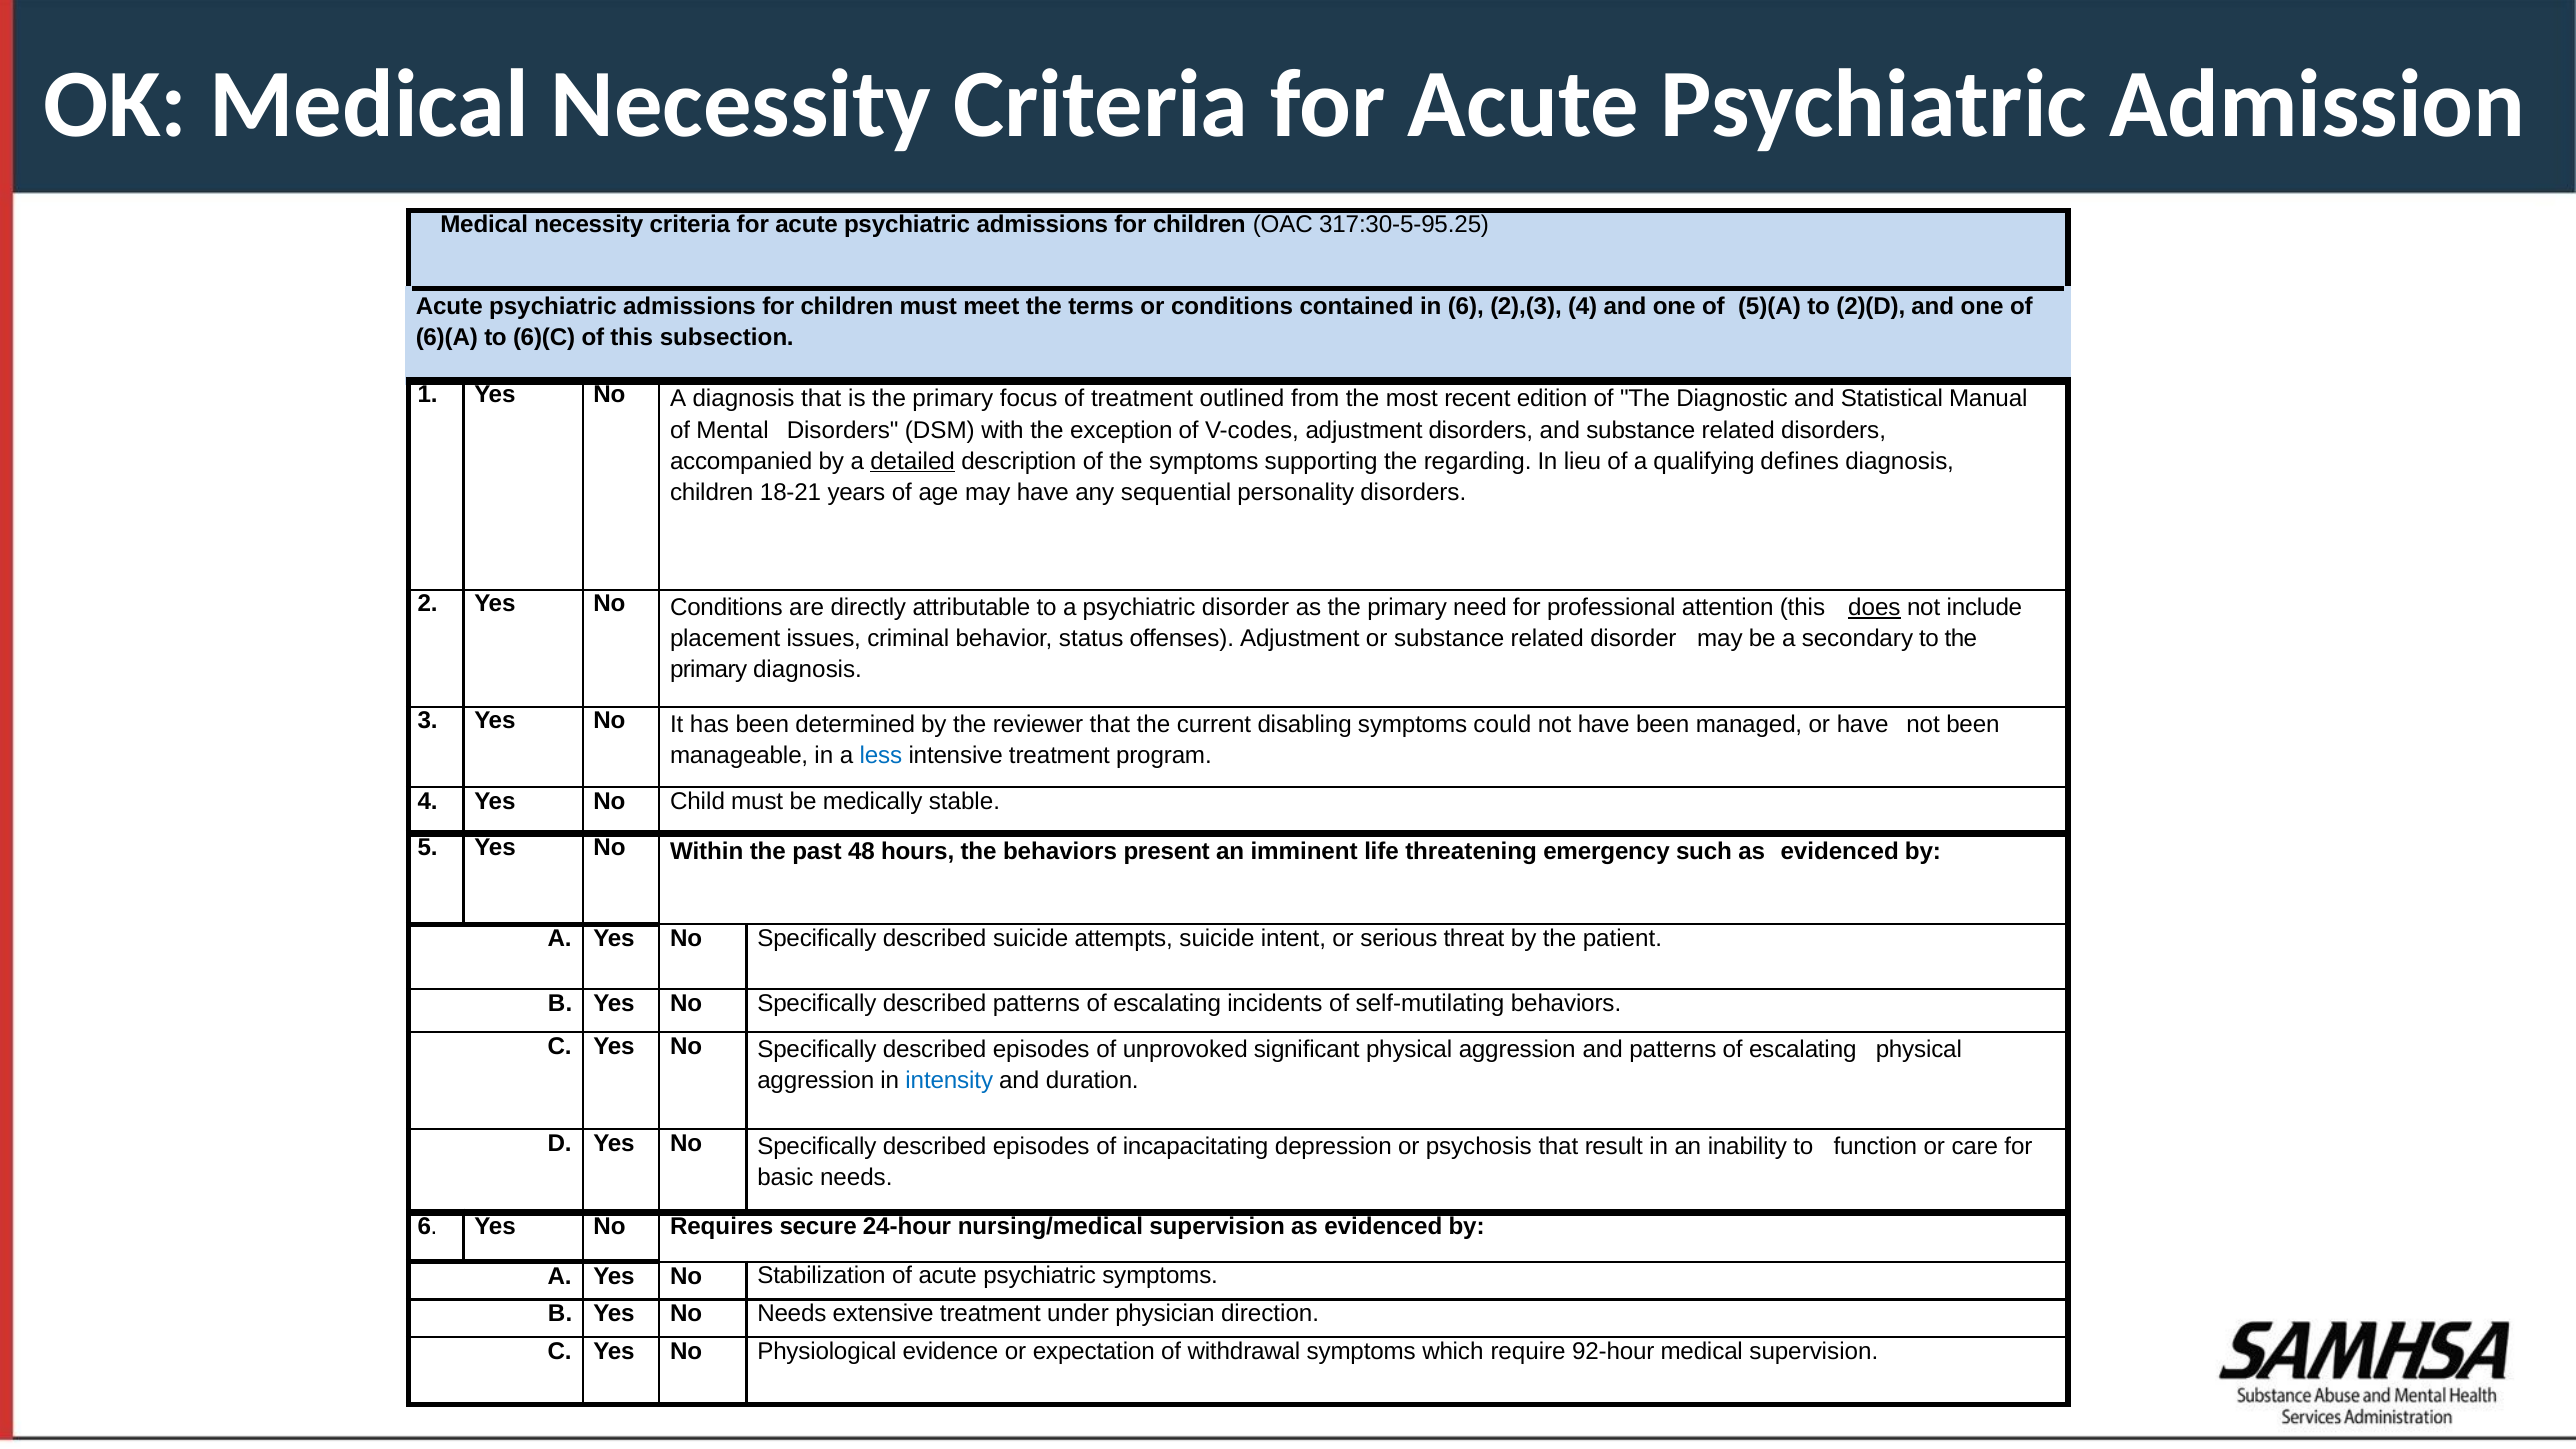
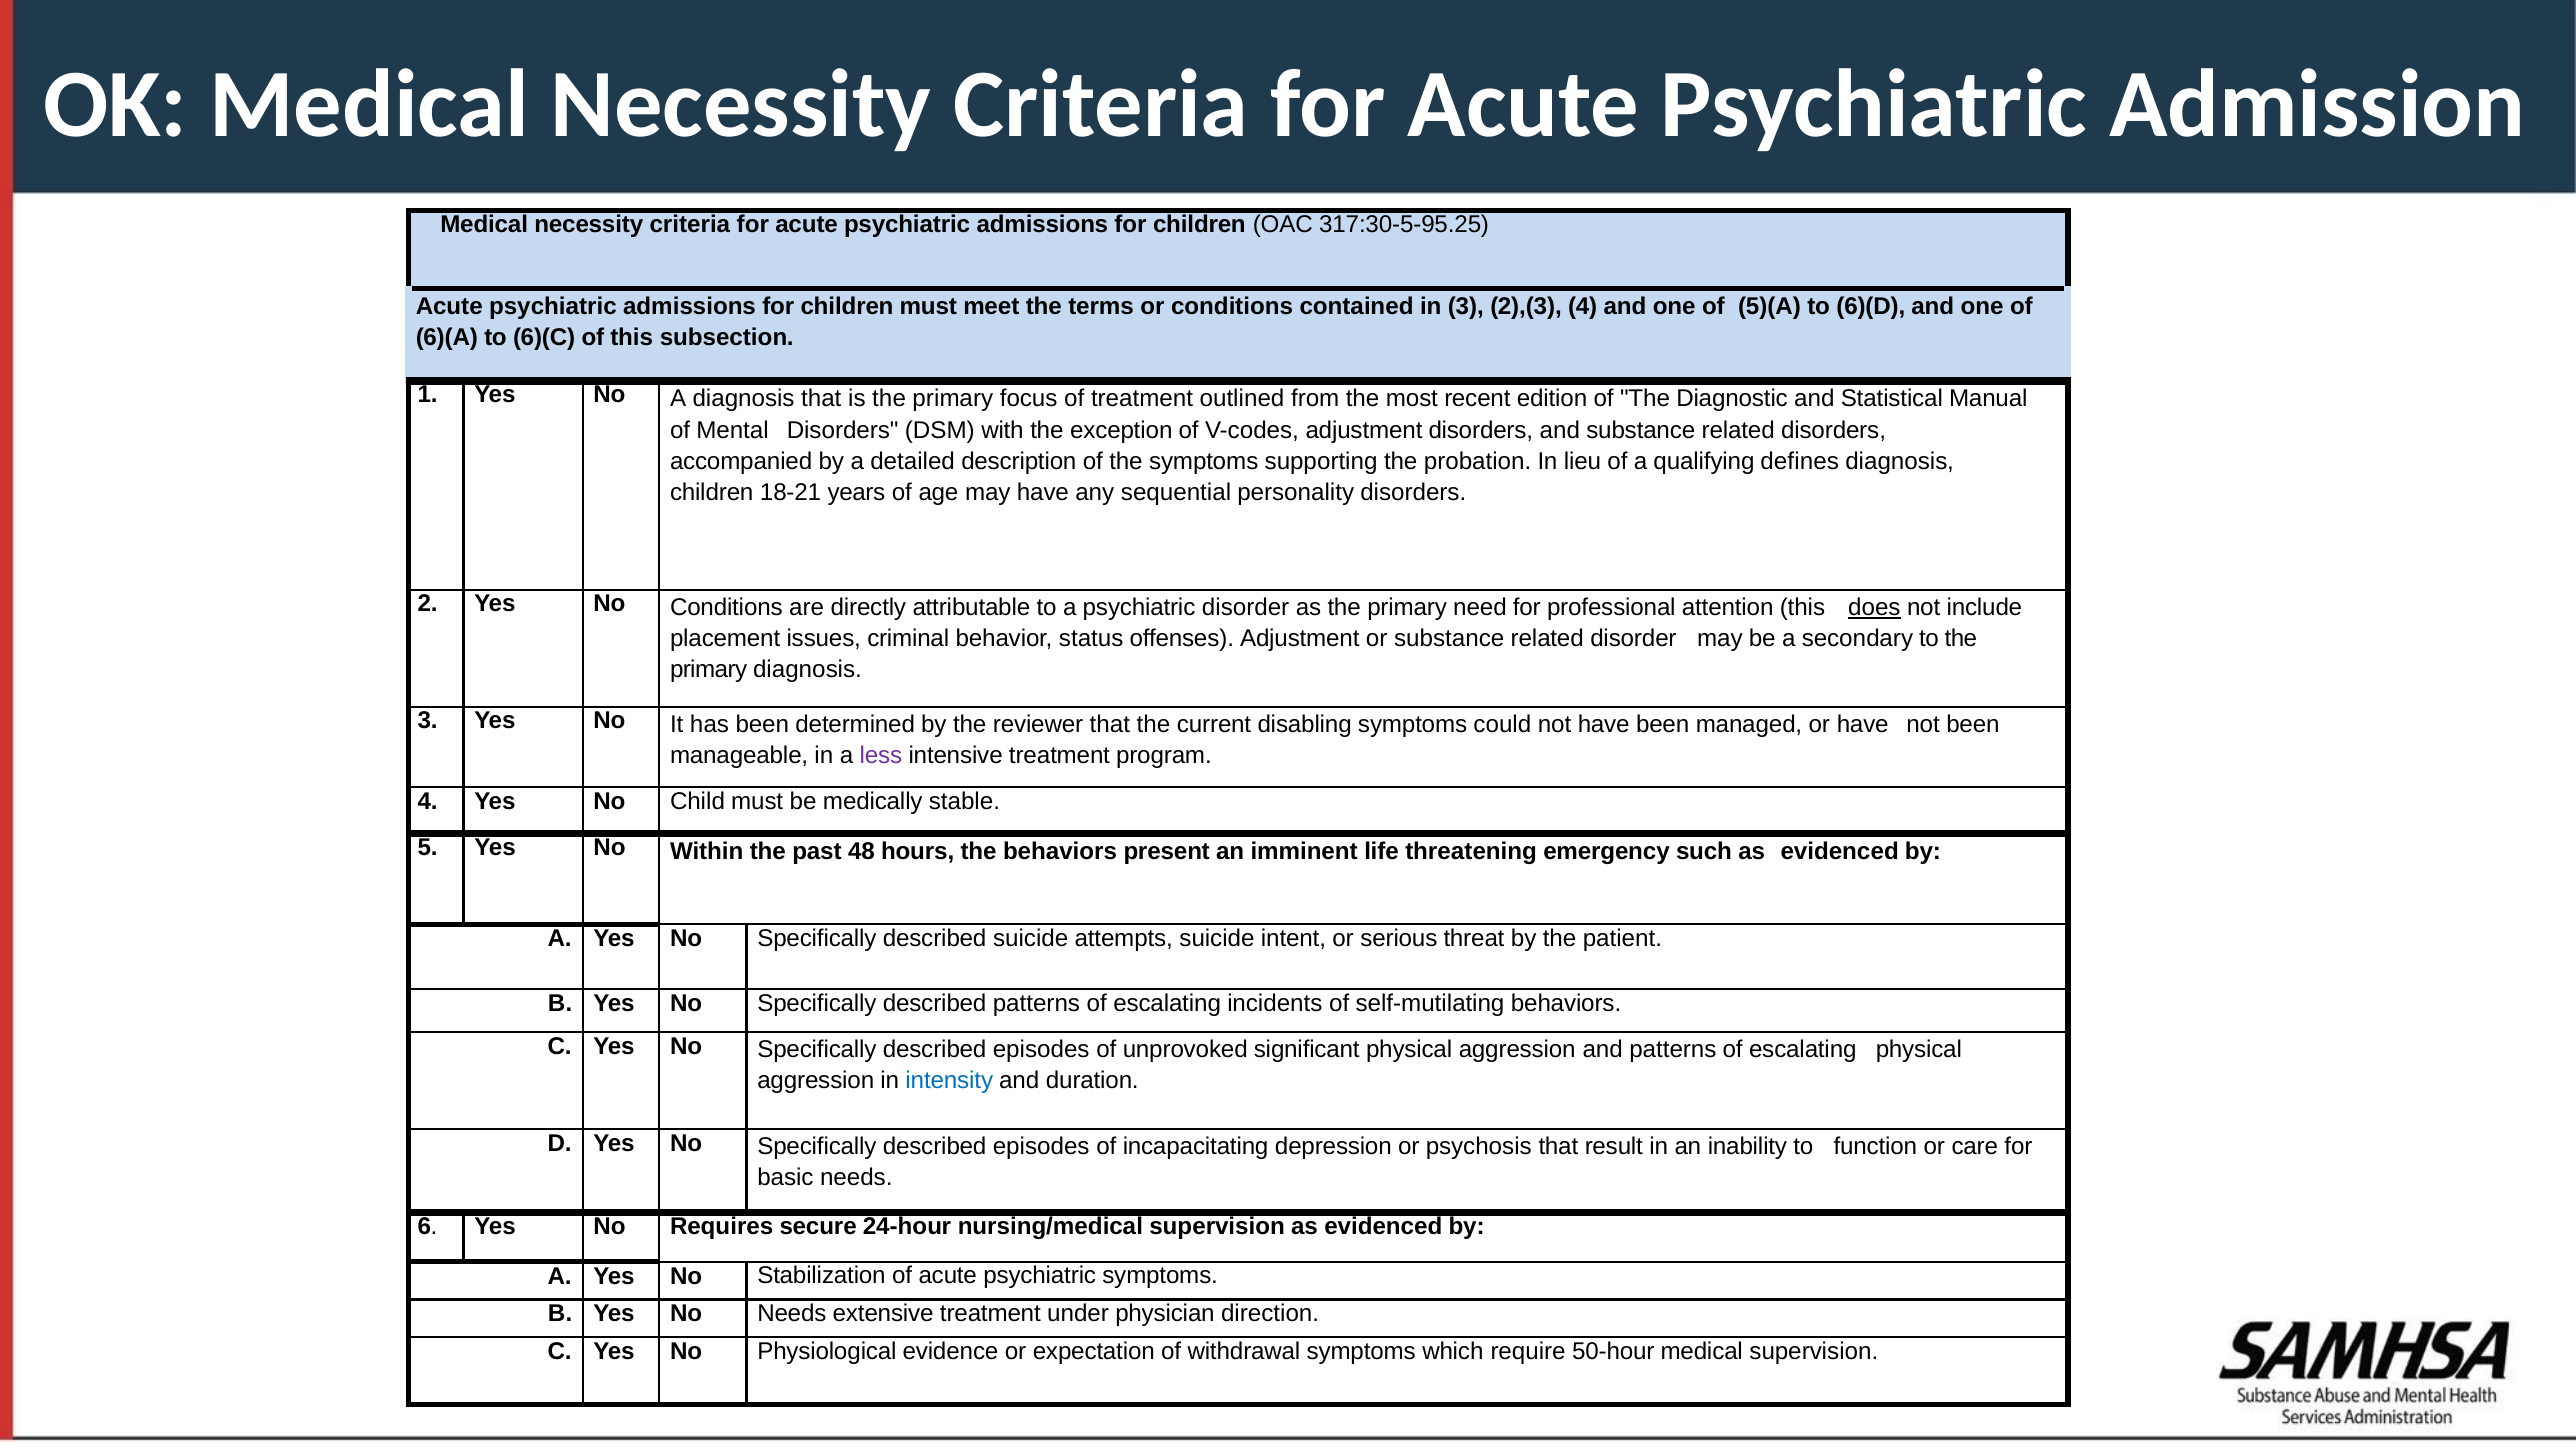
in 6: 6 -> 3 (1466, 307)
2)(D: 2)(D -> 6)(D (1871, 307)
detailed underline: present -> none (913, 461)
regarding: regarding -> probation (1478, 461)
less colour: blue -> purple (881, 755)
92-hour: 92-hour -> 50-hour (1613, 1351)
